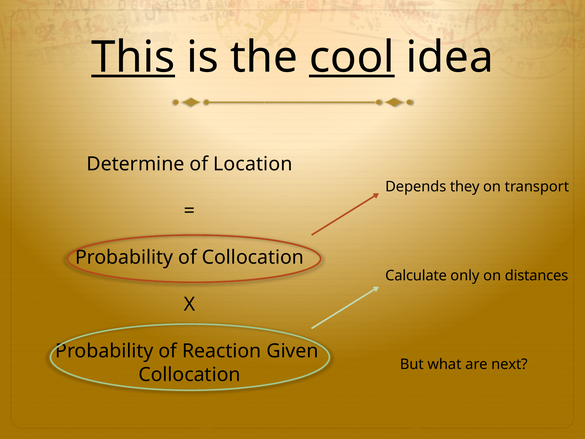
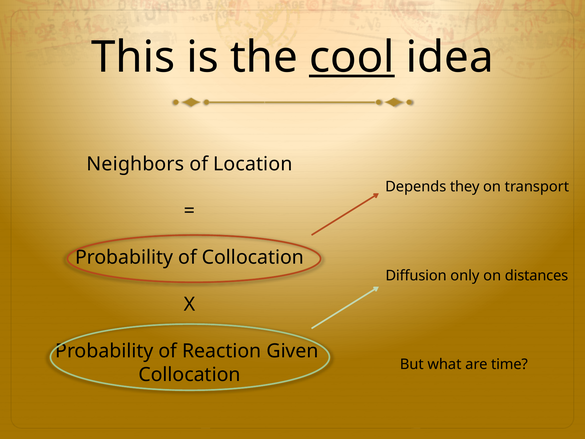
This underline: present -> none (133, 57)
Determine: Determine -> Neighbors (135, 164)
Calculate: Calculate -> Diffusion (416, 276)
next: next -> time (509, 364)
